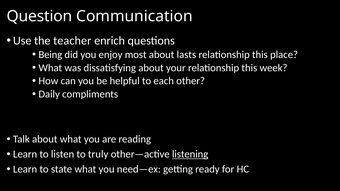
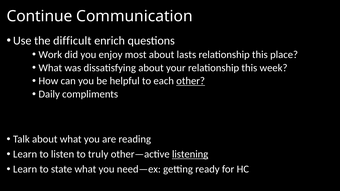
Question: Question -> Continue (39, 16)
teacher: teacher -> difficult (72, 41)
Being: Being -> Work (50, 55)
other underline: none -> present (191, 81)
